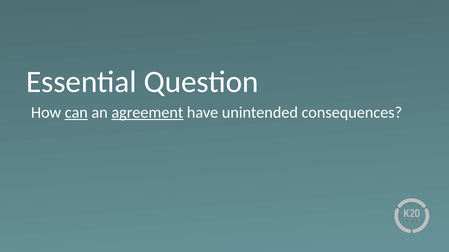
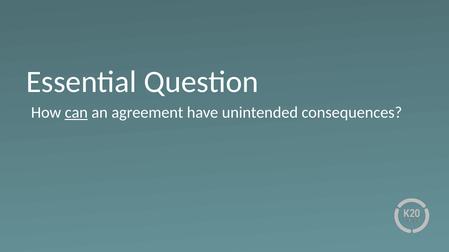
agreement underline: present -> none (147, 113)
